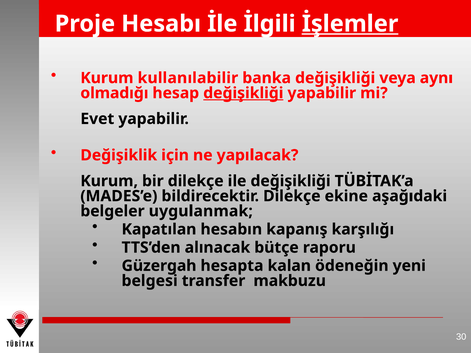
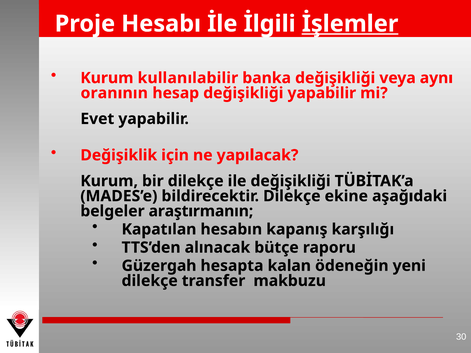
olmadığı: olmadığı -> oranının (114, 93)
değişikliği underline: present -> none (243, 93)
uygulanmak: uygulanmak -> araştırmanın (201, 211)
belgesi: belgesi -> dilekçe (150, 281)
